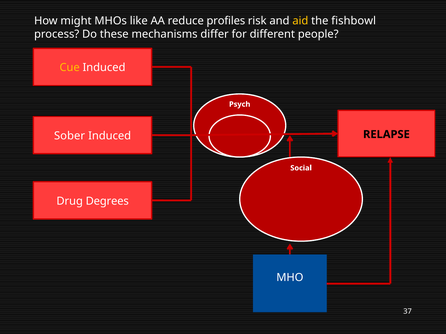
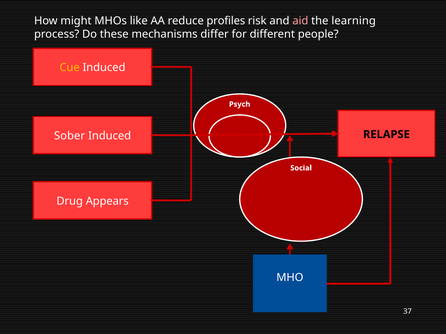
aid colour: yellow -> pink (300, 21)
fishbowl: fishbowl -> learning (354, 21)
Degrees: Degrees -> Appears (107, 201)
